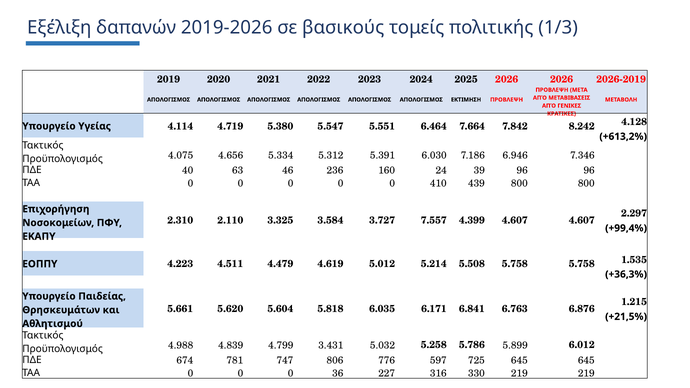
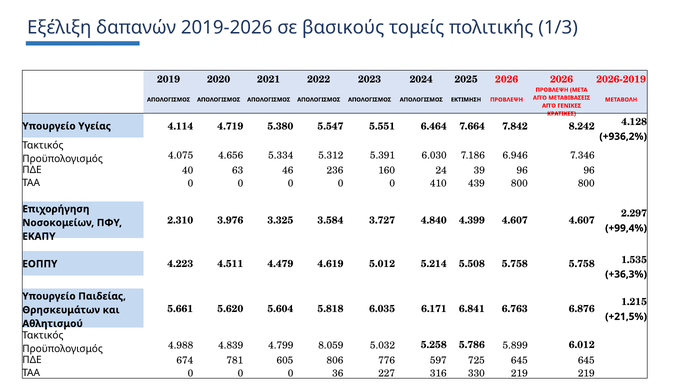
+613,2%: +613,2% -> +936,2% (623, 137)
2.110: 2.110 -> 3.976 (230, 221)
7.557: 7.557 -> 4.840 (434, 221)
3.431: 3.431 -> 8.059 (331, 346)
747: 747 -> 605 (285, 361)
